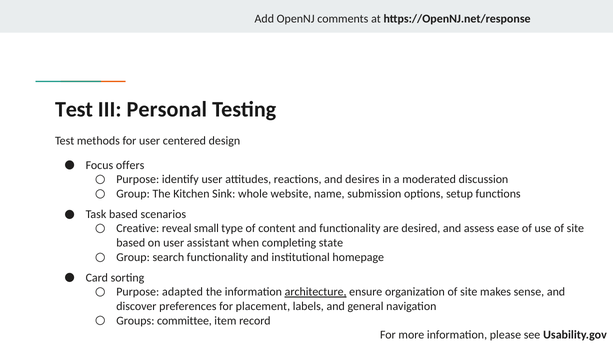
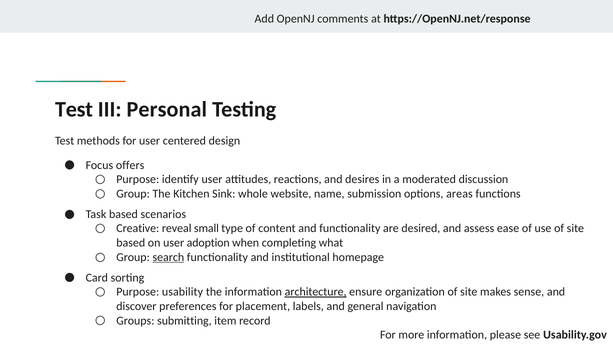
setup: setup -> areas (459, 194)
assistant: assistant -> adoption (208, 243)
state: state -> what (331, 243)
search underline: none -> present (168, 257)
adapted: adapted -> usability (182, 292)
committee: committee -> submitting (184, 320)
